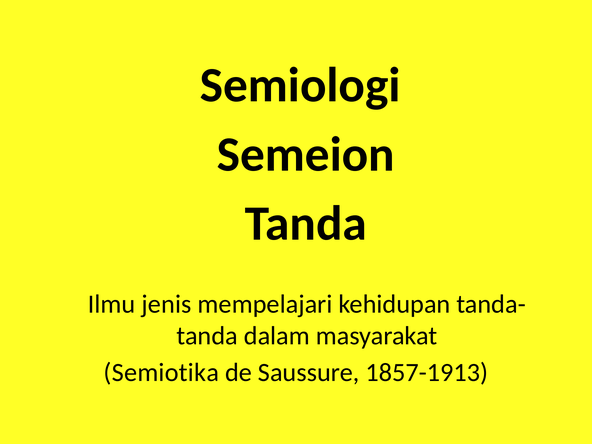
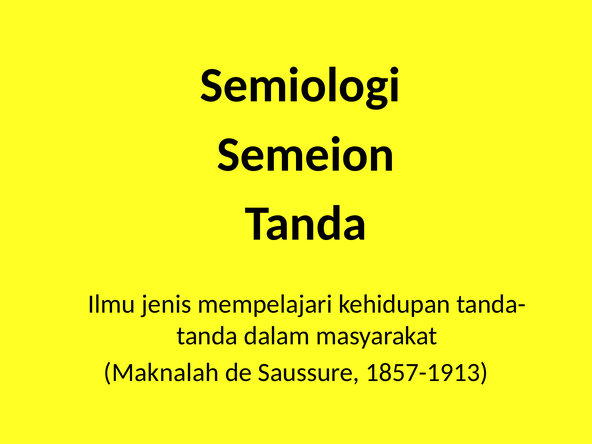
Semiotika: Semiotika -> Maknalah (161, 373)
